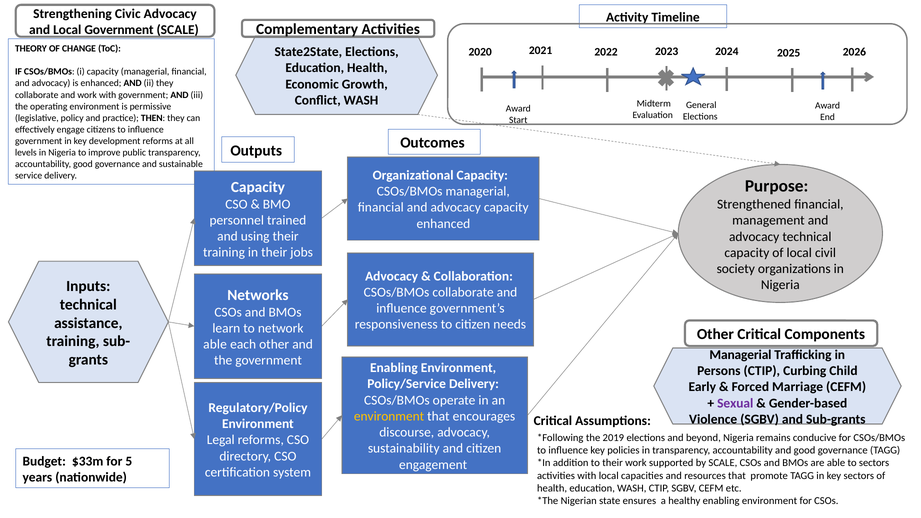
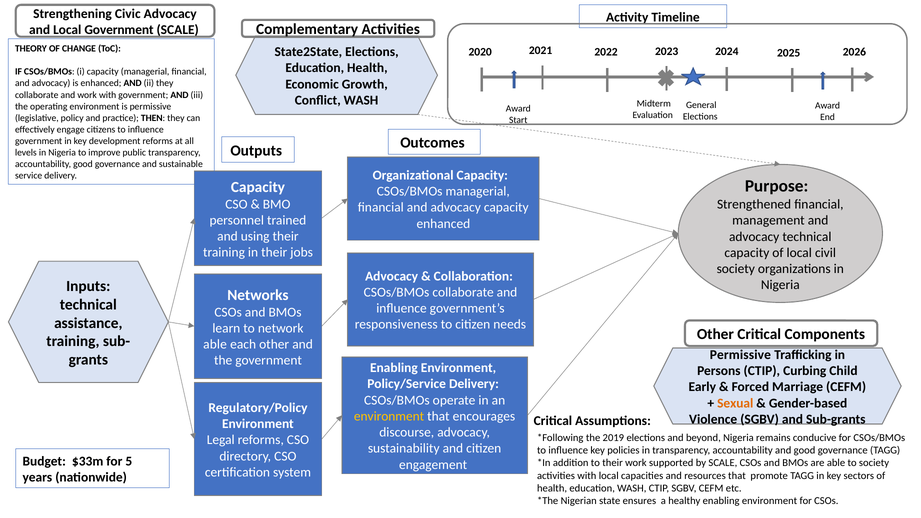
Managerial: Managerial -> Permissive (740, 355)
Sexual colour: purple -> orange (735, 403)
to sectors: sectors -> society (874, 463)
